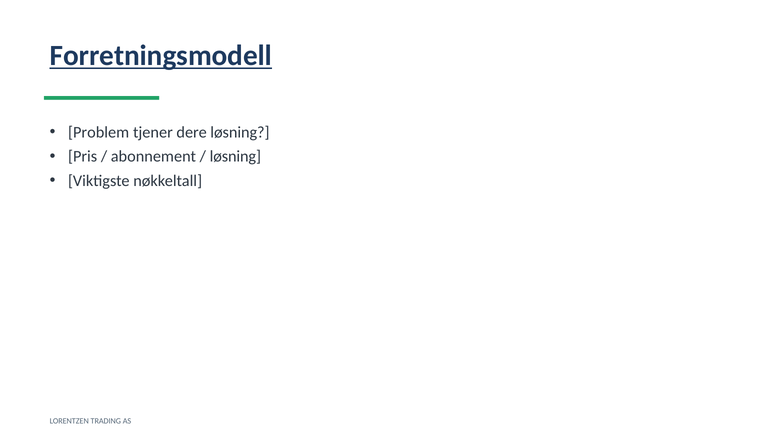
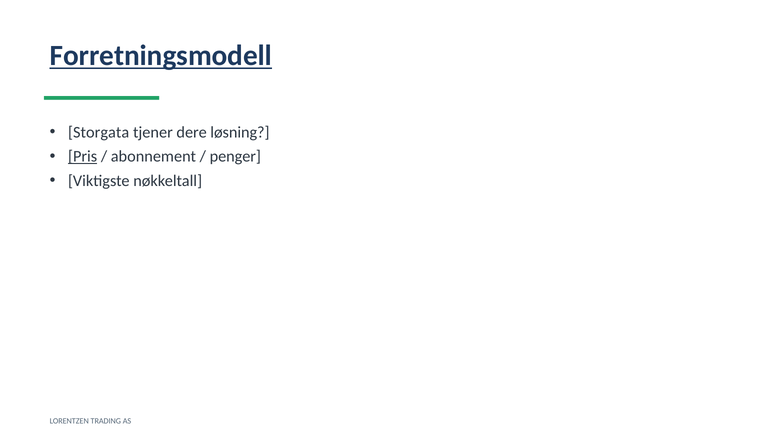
Problem: Problem -> Storgata (99, 132)
Pris underline: none -> present (83, 157)
løsning: løsning -> penger (235, 157)
